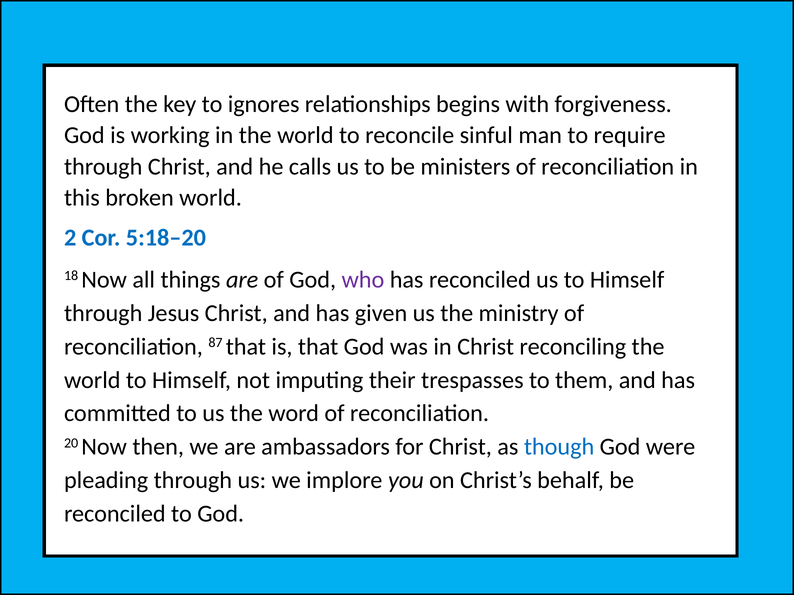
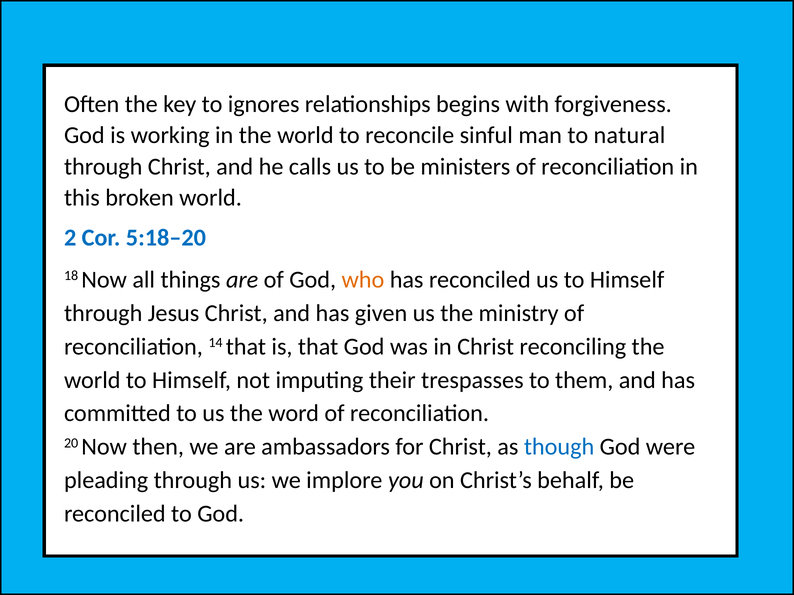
require: require -> natural (629, 136)
who colour: purple -> orange (363, 280)
87: 87 -> 14 (216, 343)
